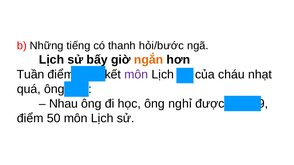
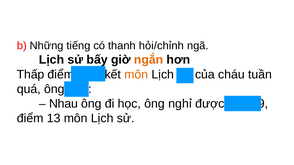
hỏi/bước: hỏi/bước -> hỏi/chỉnh (161, 46)
Tuần: Tuần -> Thấp (31, 75)
môn colour: purple -> orange (136, 75)
nhạt: nhạt -> tuần (260, 75)
50: 50 -> 13 (54, 119)
